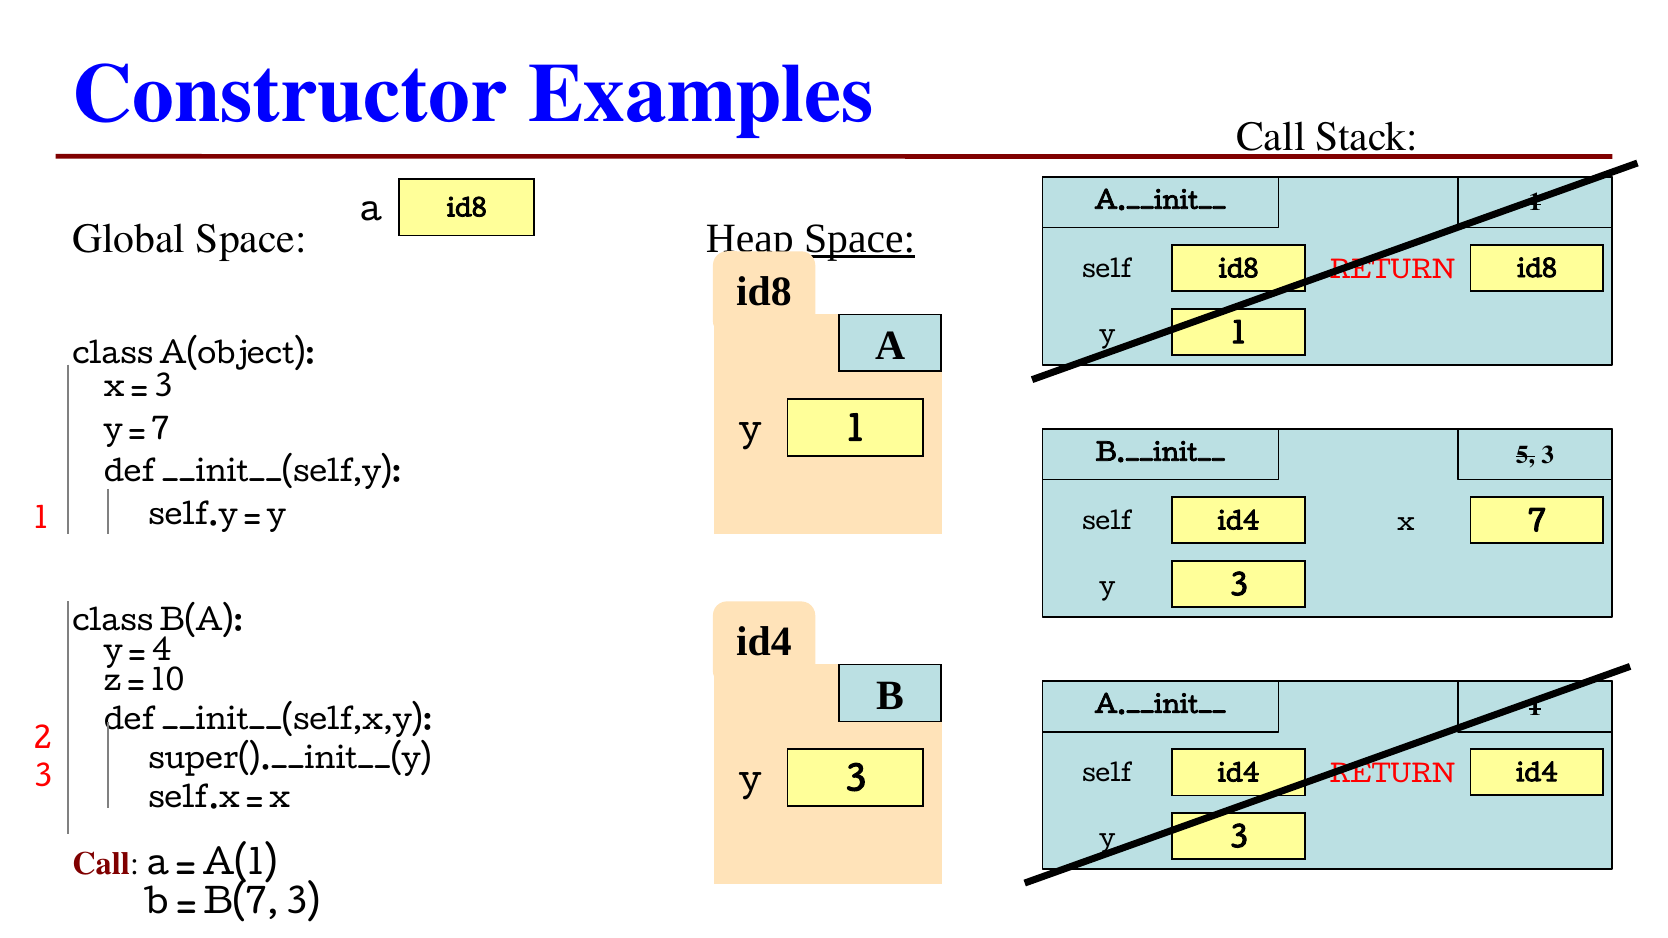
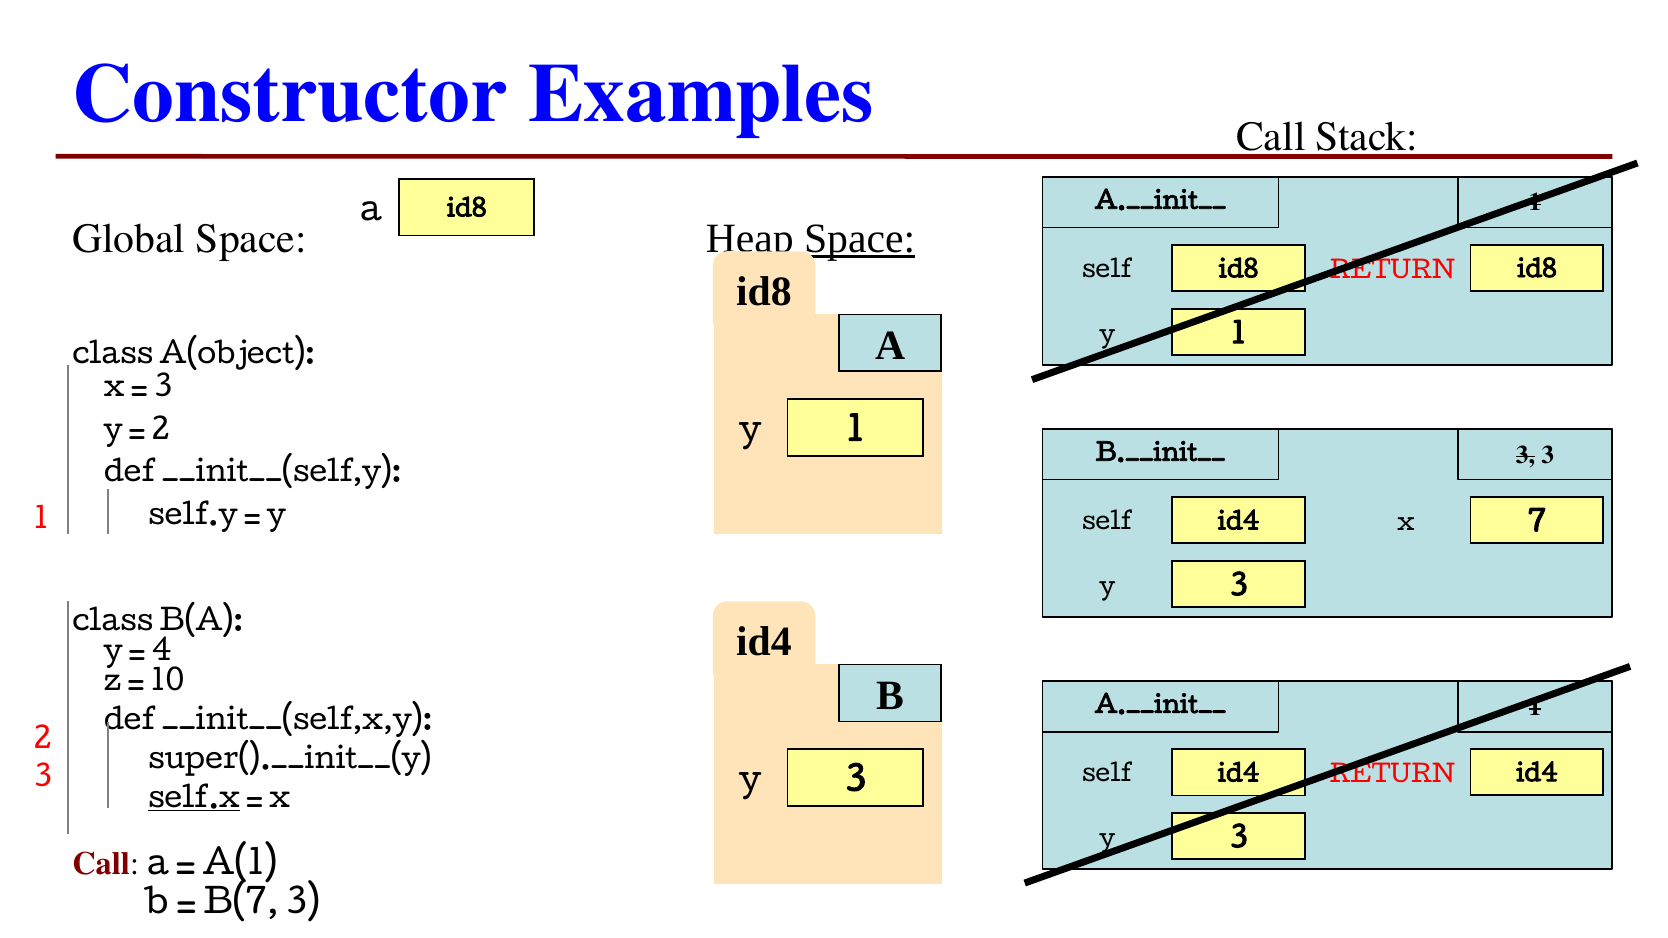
7: 7 -> 2 (160, 430)
5: 5 -> 3 (1525, 455)
self.x underline: none -> present (194, 799)
